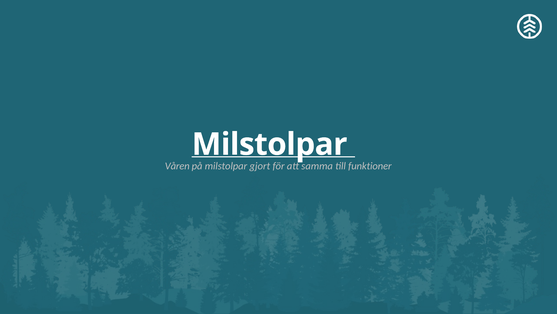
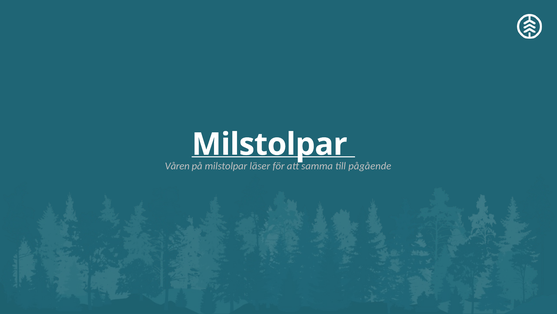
gjort: gjort -> läser (260, 166)
funktioner: funktioner -> pågående (370, 166)
